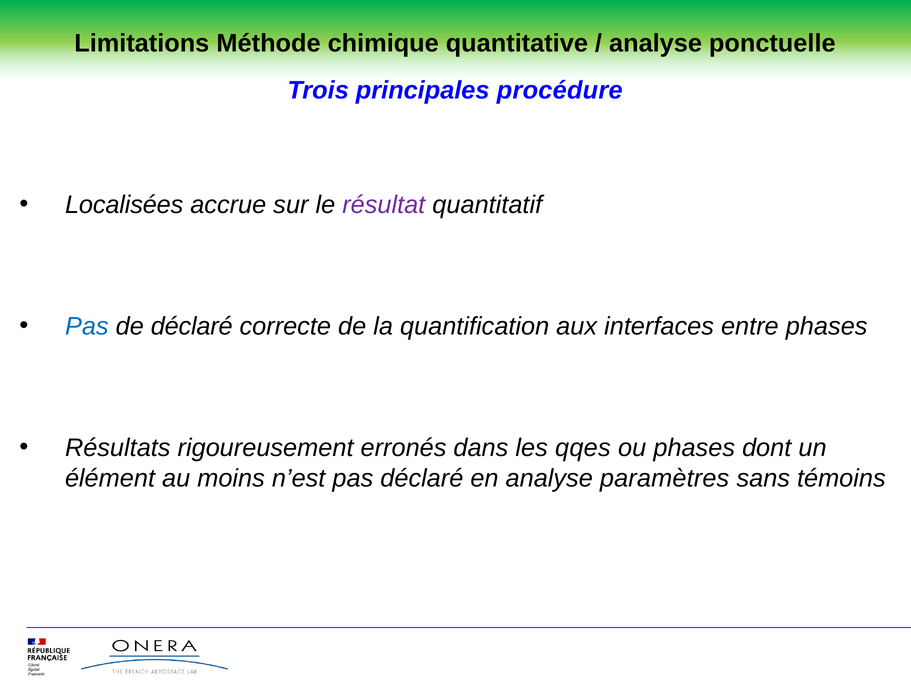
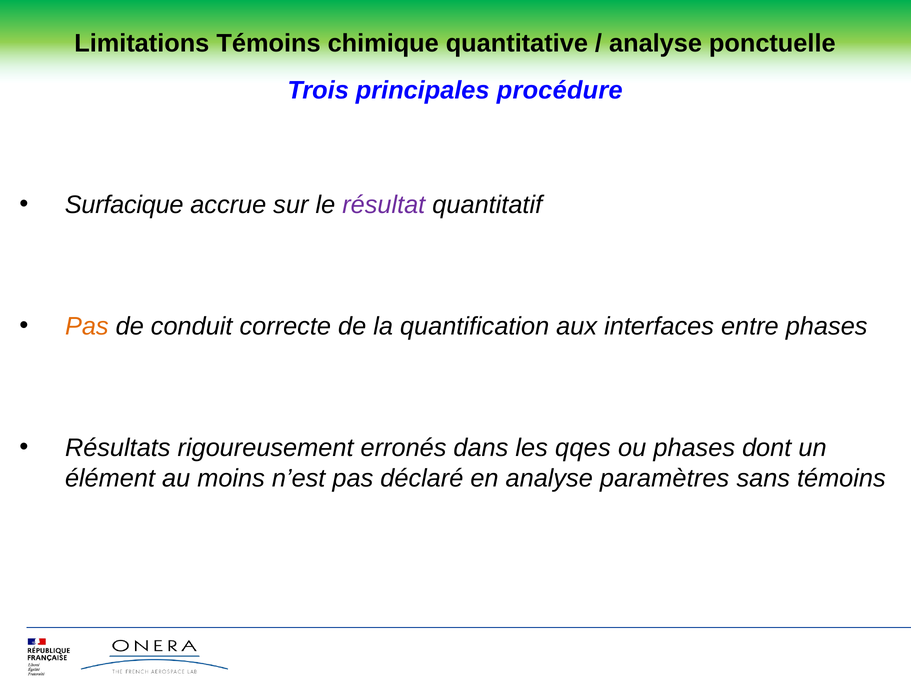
Limitations Méthode: Méthode -> Témoins (269, 43)
Localisées: Localisées -> Surfacique (124, 204)
Pas colour: blue -> orange (87, 326)
de déclaré: déclaré -> conduit (192, 326)
